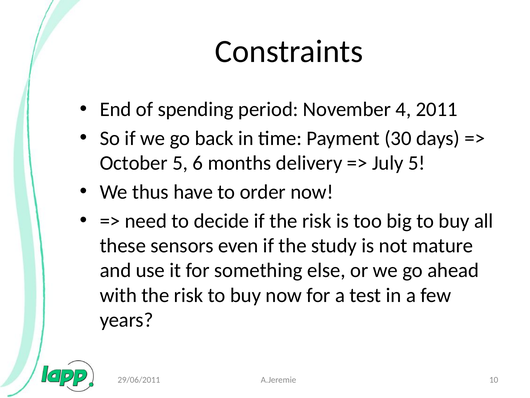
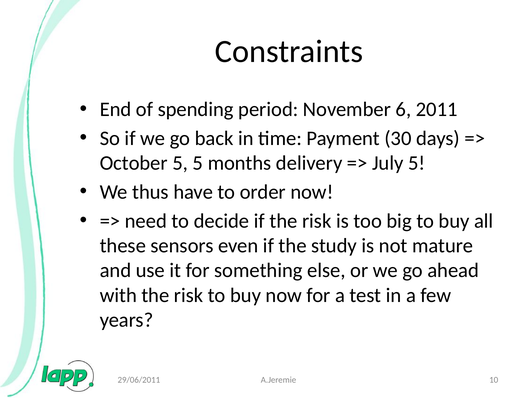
4: 4 -> 6 (403, 109)
5 6: 6 -> 5 (198, 163)
